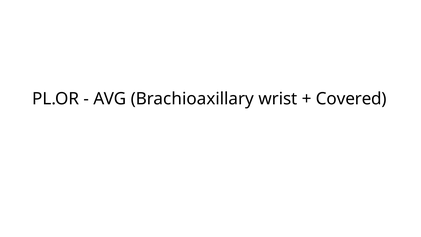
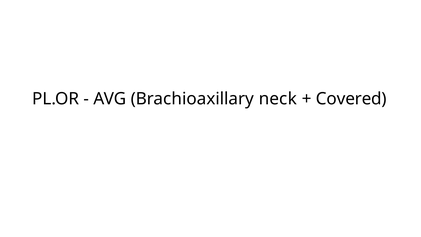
wrist: wrist -> neck (278, 99)
